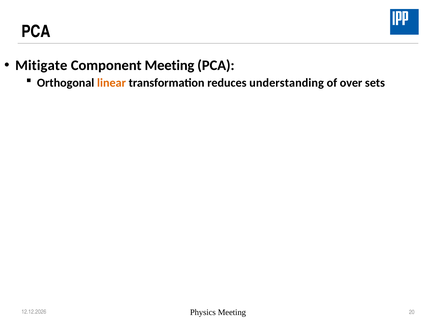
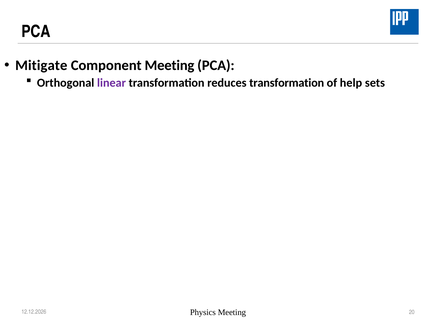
linear colour: orange -> purple (111, 83)
reduces understanding: understanding -> transformation (287, 83)
over: over -> help (351, 83)
